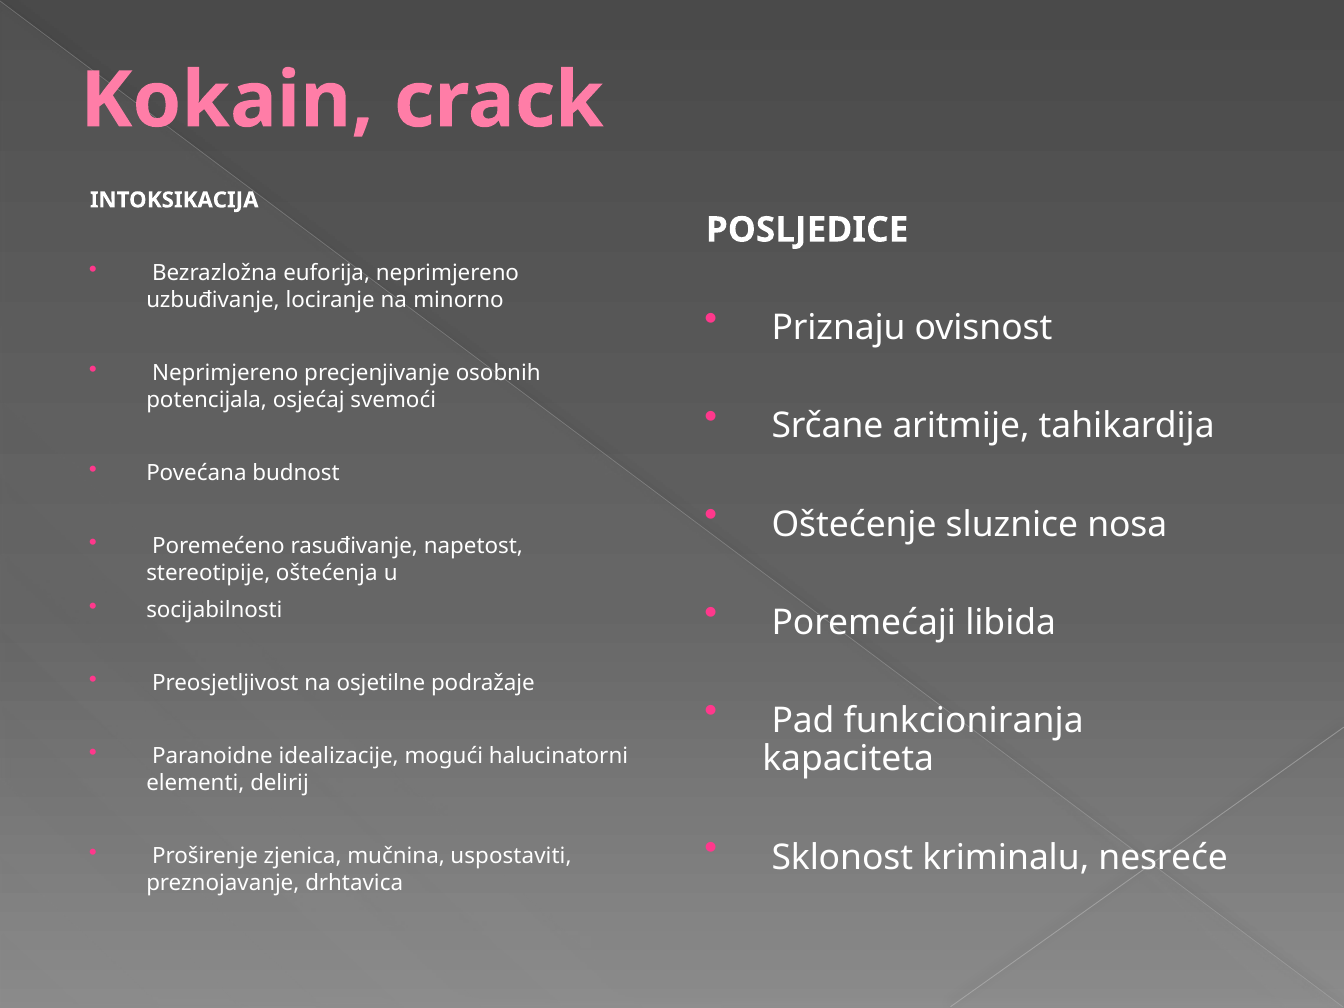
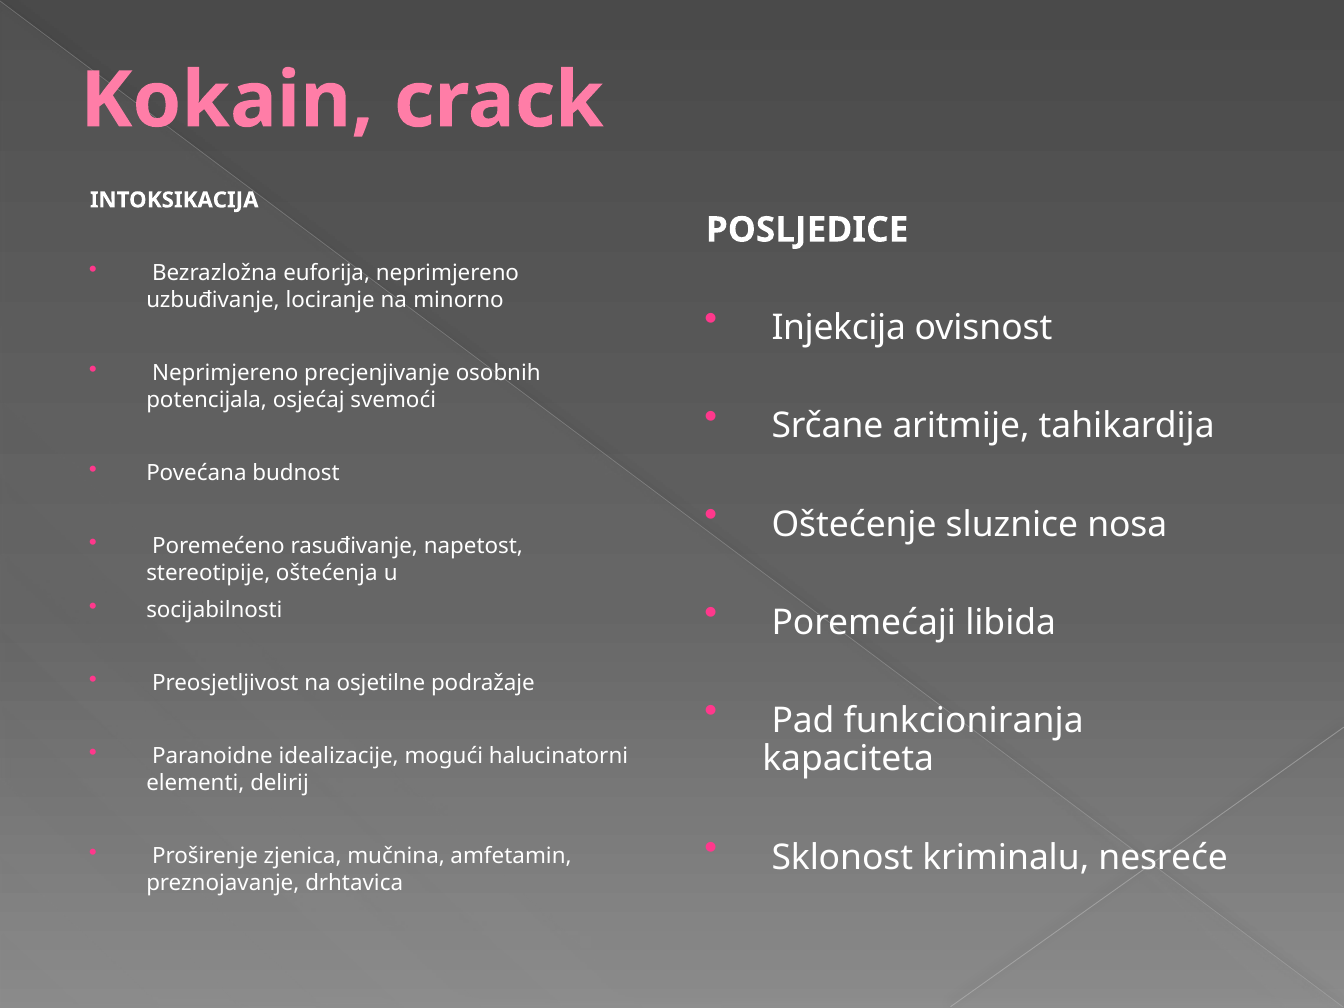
Priznaju: Priznaju -> Injekcija (839, 328)
uspostaviti: uspostaviti -> amfetamin (511, 856)
